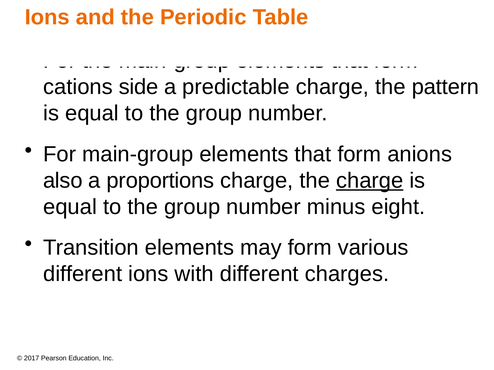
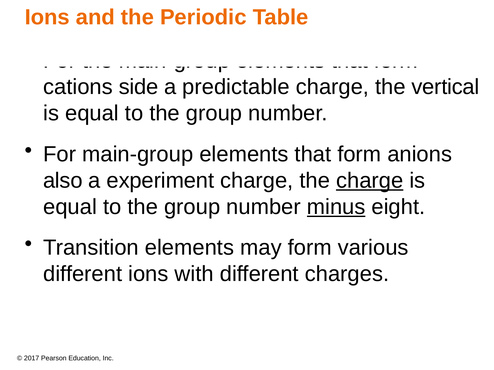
pattern: pattern -> vertical (446, 87)
proportions: proportions -> experiment (160, 181)
minus underline: none -> present (336, 207)
